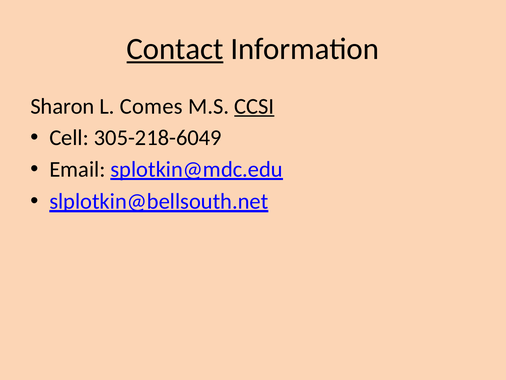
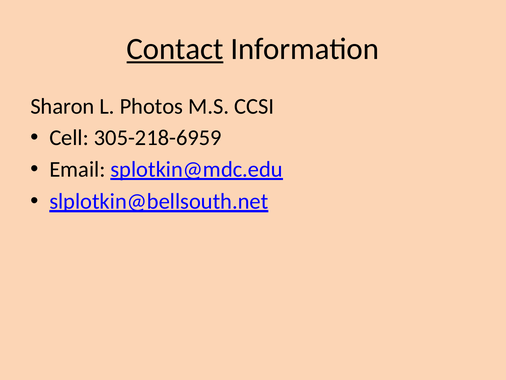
Comes: Comes -> Photos (151, 106)
CCSI underline: present -> none (254, 106)
305-218-6049: 305-218-6049 -> 305-218-6959 (158, 138)
